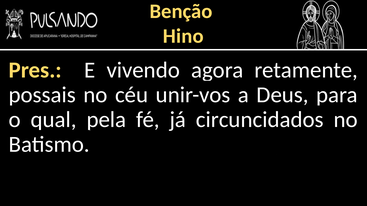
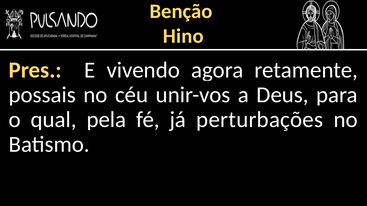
circuncidados: circuncidados -> perturbações (260, 120)
